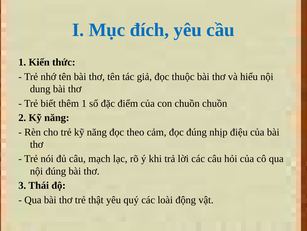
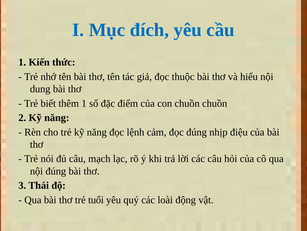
theo: theo -> lệnh (135, 132)
thật: thật -> tuổi (96, 199)
